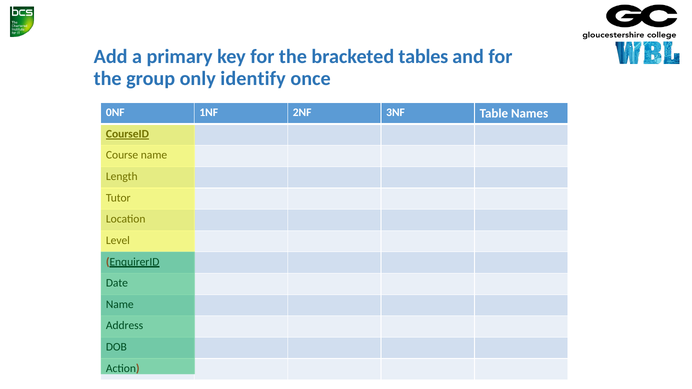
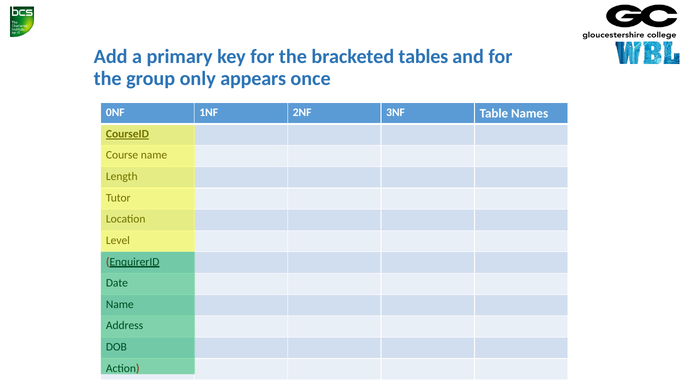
identify: identify -> appears (253, 78)
